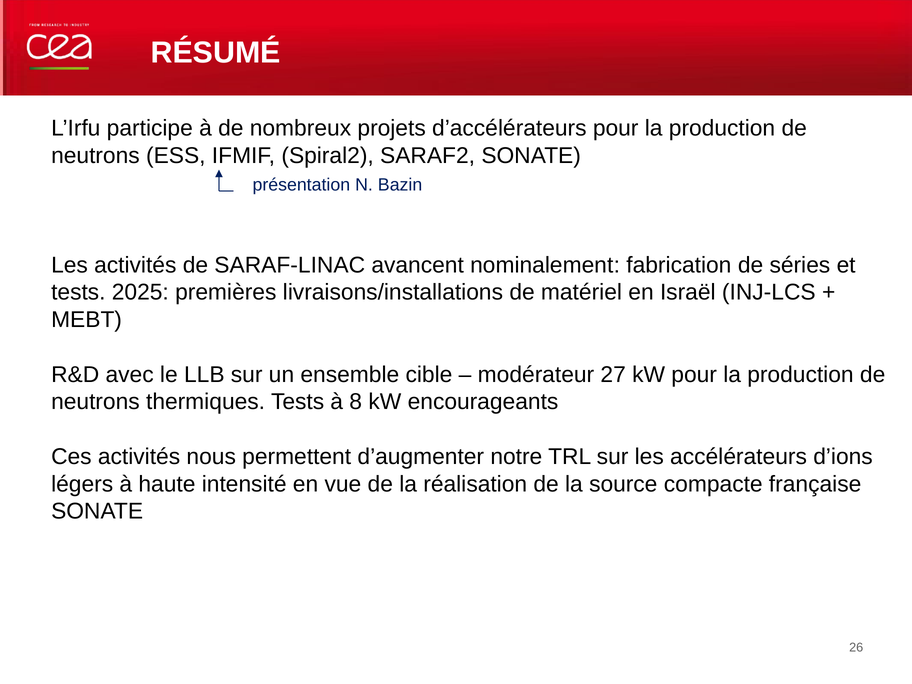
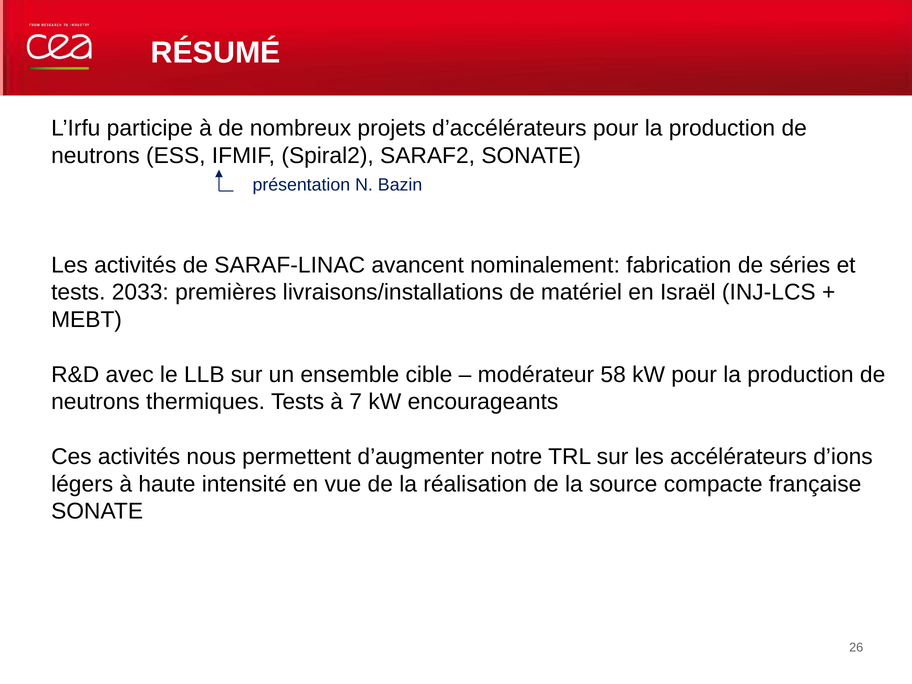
2025: 2025 -> 2033 (140, 292)
27: 27 -> 58 (613, 375)
8: 8 -> 7 (356, 402)
